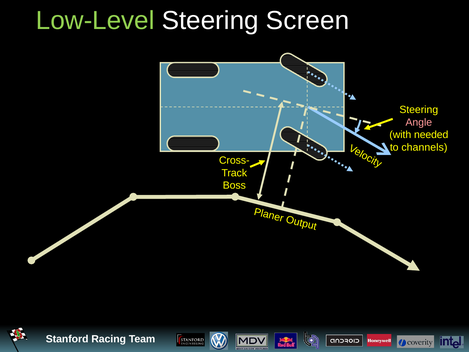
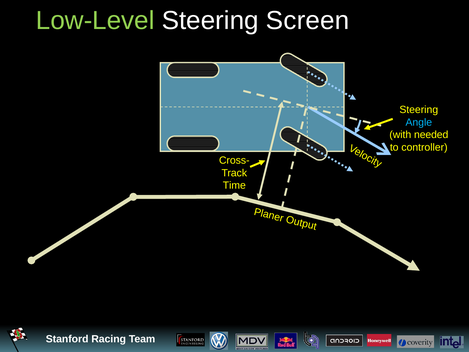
Angle colour: pink -> light blue (419, 122)
channels: channels -> controller (424, 147)
Boss: Boss -> Time (234, 185)
